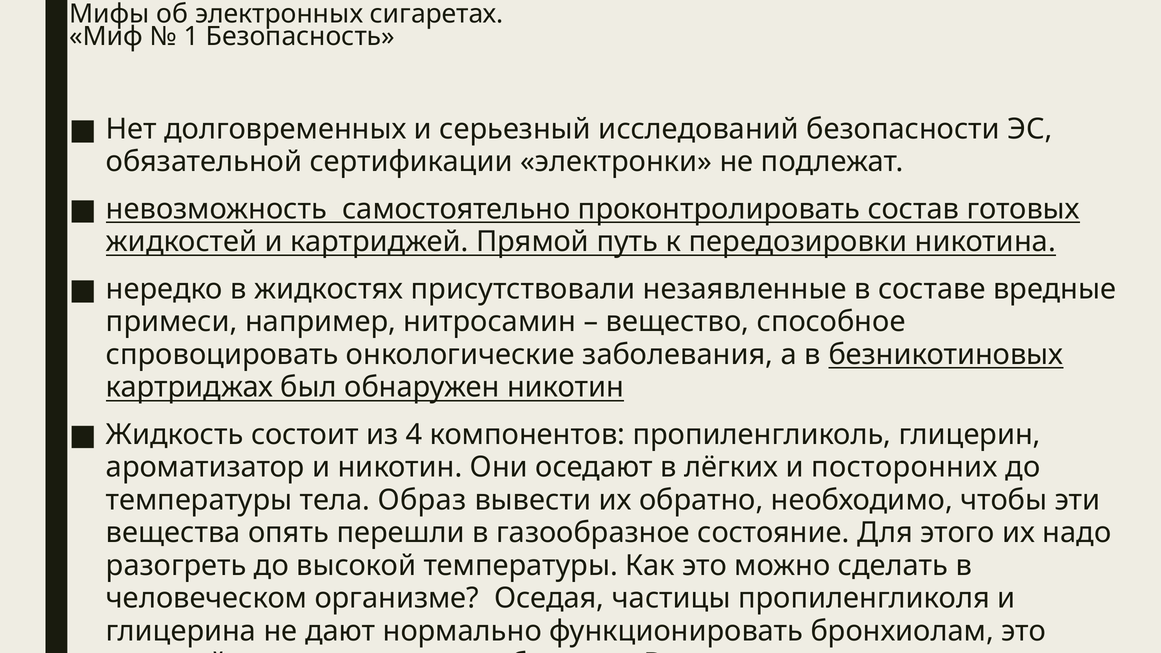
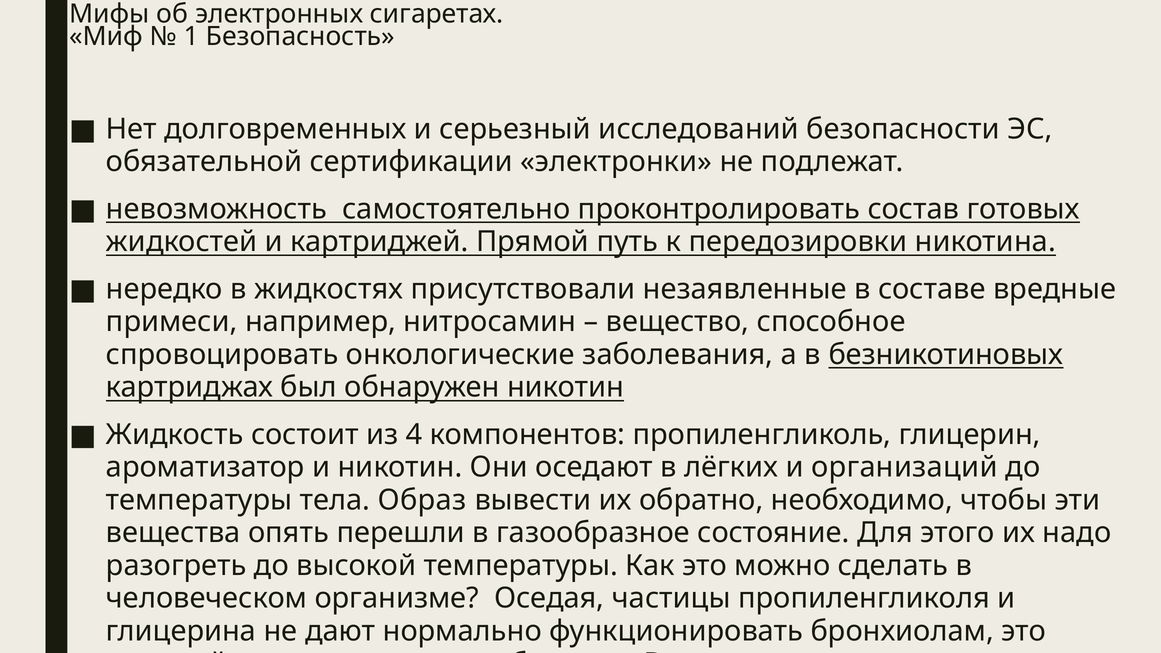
посторонних: посторонних -> организаций (904, 467)
